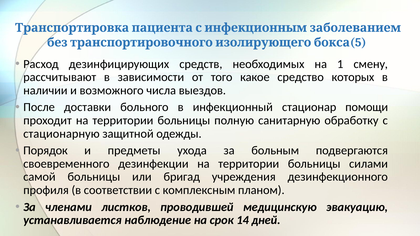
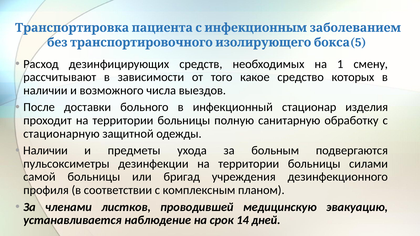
помощи: помощи -> изделия (367, 107)
Порядок: Порядок -> Наличии (45, 151)
своевременного: своевременного -> пульсоксиметры (66, 164)
